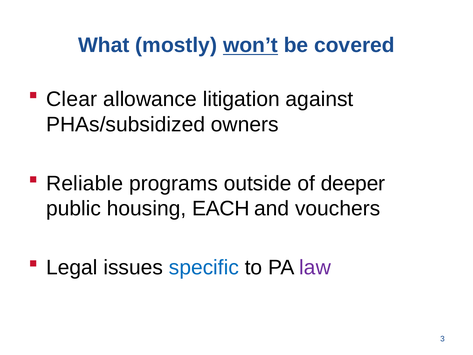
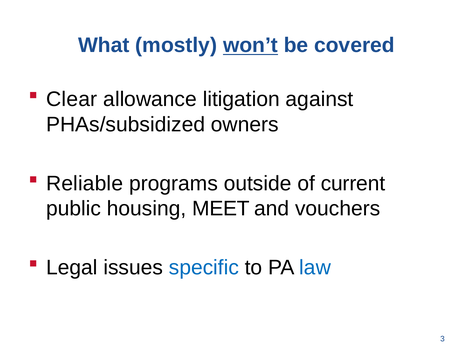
deeper: deeper -> current (353, 183)
EACH: EACH -> MEET (221, 209)
law colour: purple -> blue (315, 267)
